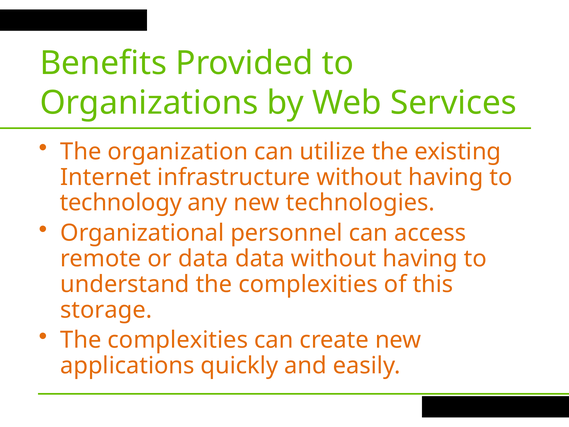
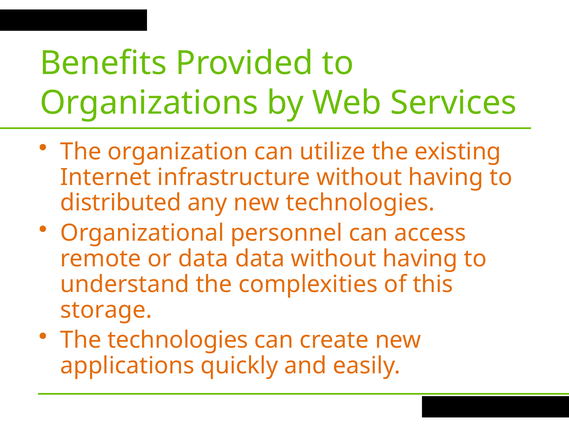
technology: technology -> distributed (121, 203)
complexities: complexities -> technologies (178, 340)
